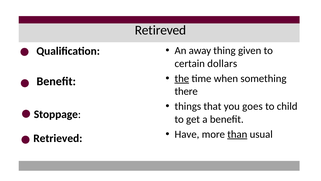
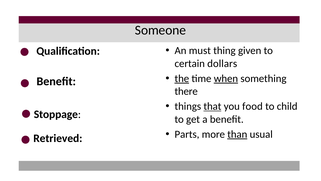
Retireved: Retireved -> Someone (160, 30)
away: away -> must (200, 51)
when underline: none -> present (226, 78)
that underline: none -> present (212, 106)
goes: goes -> food (252, 106)
Have: Have -> Parts (187, 134)
